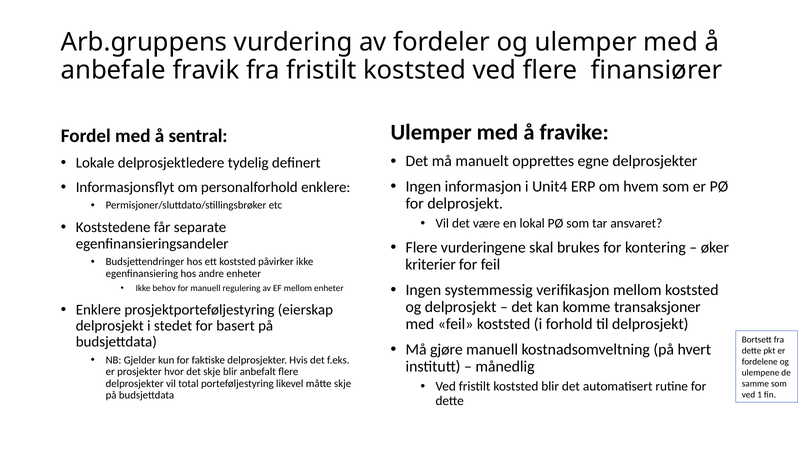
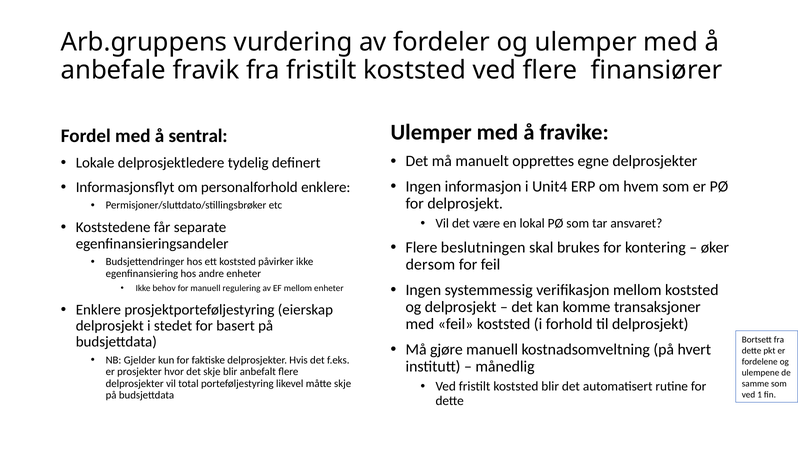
vurderingene: vurderingene -> beslutningen (483, 248)
kriterier: kriterier -> dersom (430, 265)
